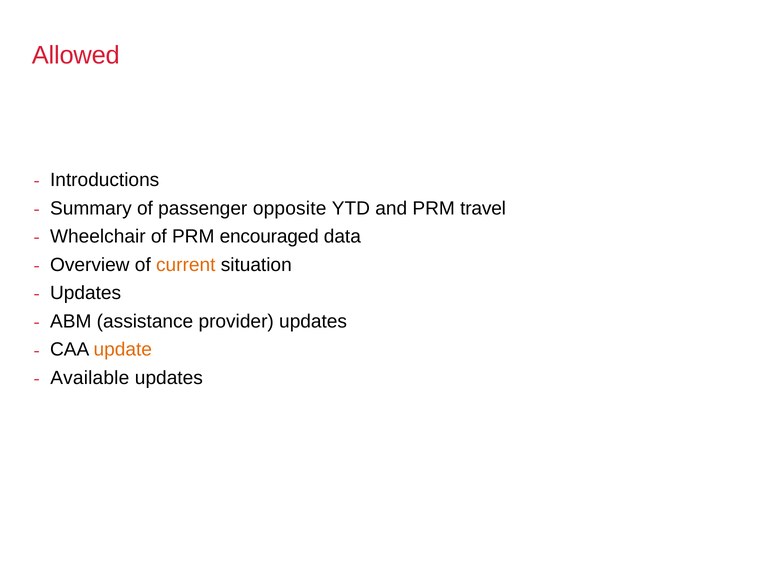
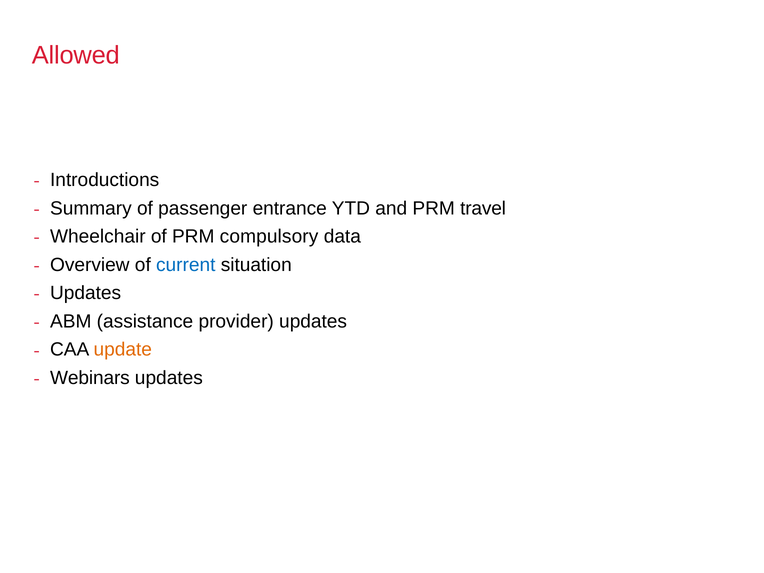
opposite: opposite -> entrance (290, 208)
encouraged: encouraged -> compulsory (269, 237)
current colour: orange -> blue (186, 265)
Available: Available -> Webinars (90, 378)
